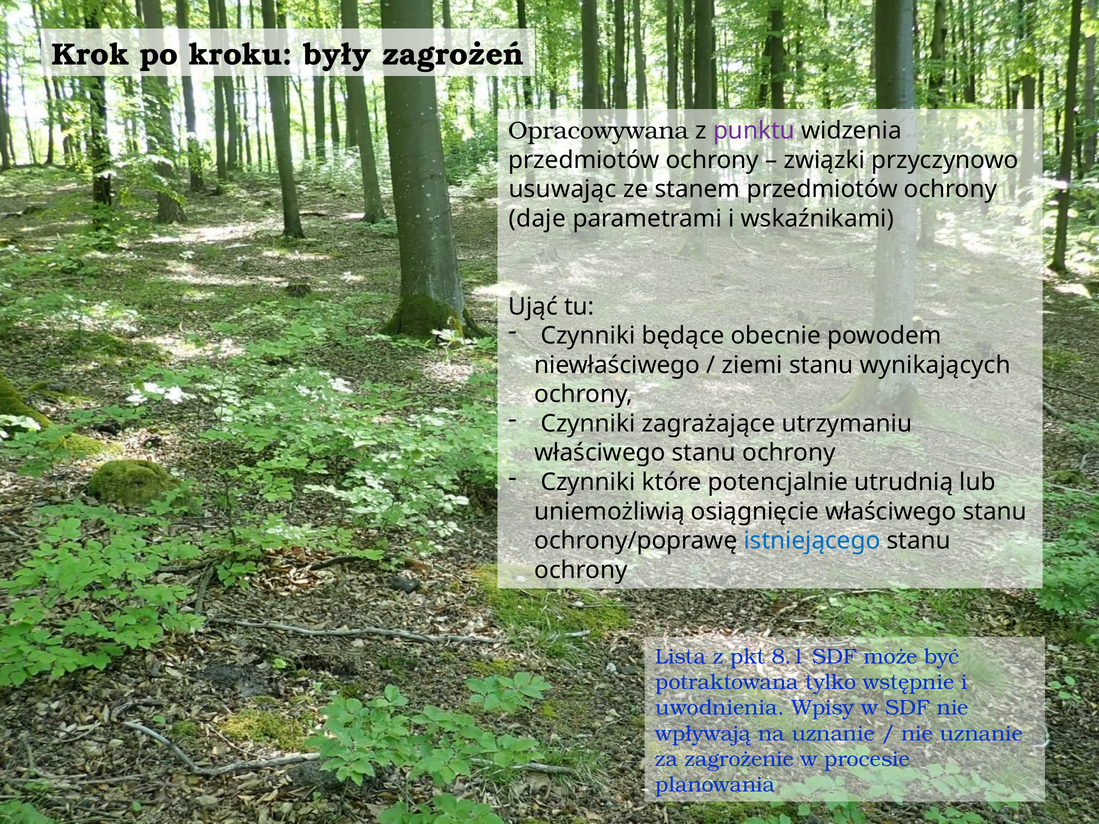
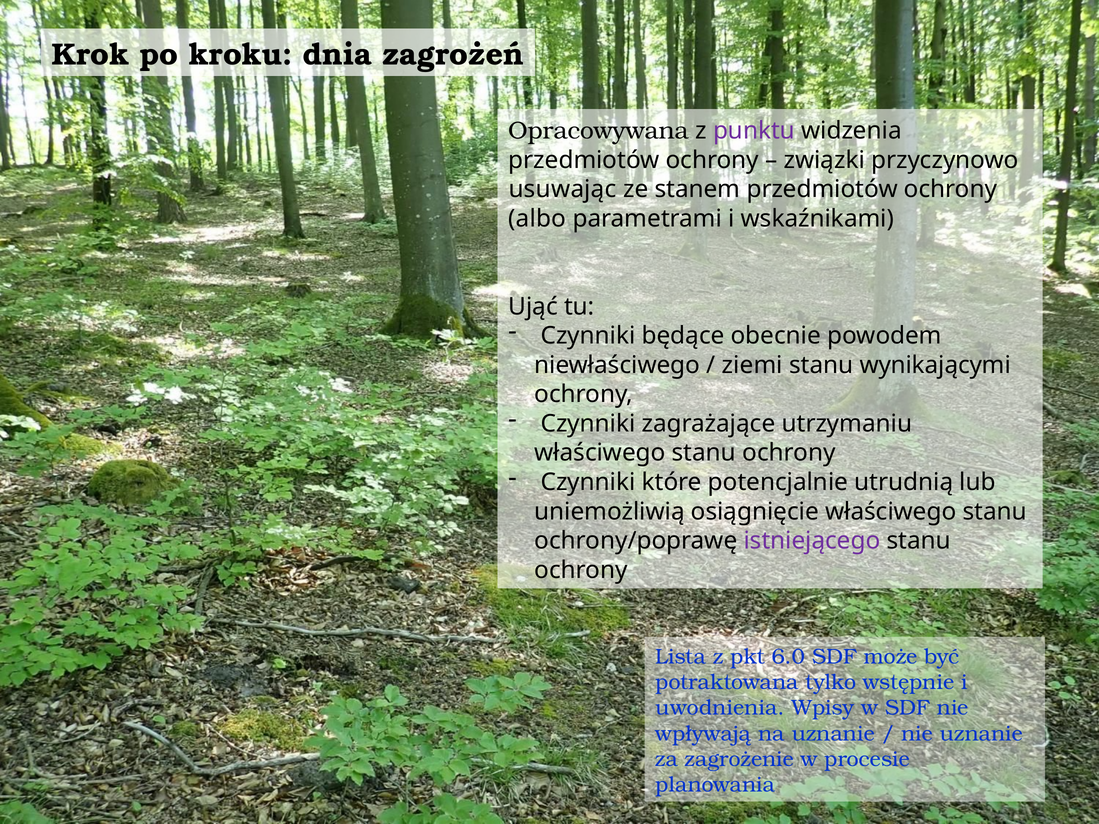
były: były -> dnia (337, 54)
daje: daje -> albo (537, 219)
wynikających: wynikających -> wynikającymi (935, 365)
istniejącego colour: blue -> purple (812, 541)
8.1: 8.1 -> 6.0 (788, 657)
